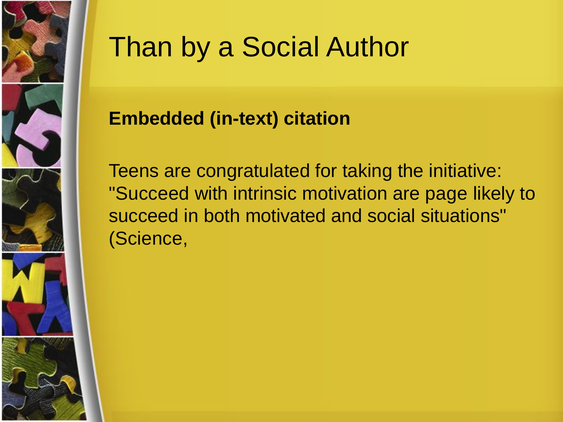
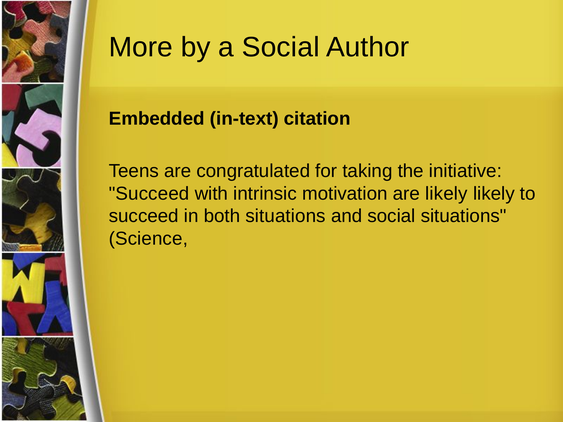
Than: Than -> More (141, 47)
are page: page -> likely (446, 194)
both motivated: motivated -> situations (286, 216)
